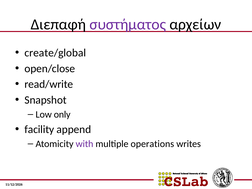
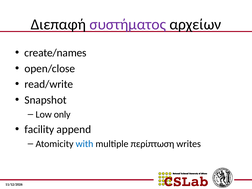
create/global: create/global -> create/names (55, 53)
with colour: purple -> blue (85, 144)
operations: operations -> περίπτωση (152, 144)
